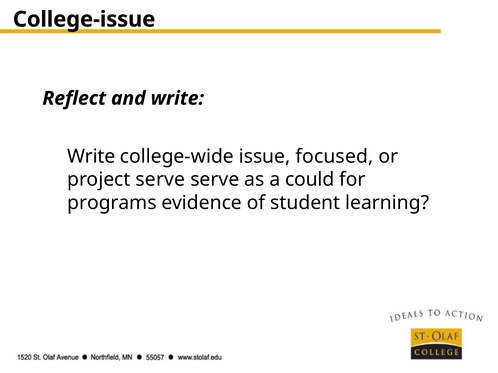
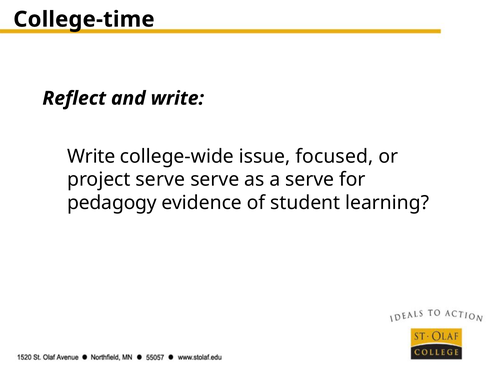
College-issue: College-issue -> College-time (84, 19)
a could: could -> serve (310, 180)
programs: programs -> pedagogy (112, 203)
